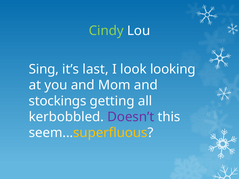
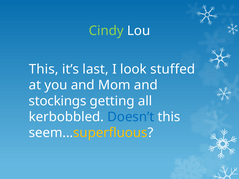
Sing: Sing -> This (44, 69)
looking: looking -> stuffed (173, 69)
Doesnʼt colour: purple -> blue (131, 117)
